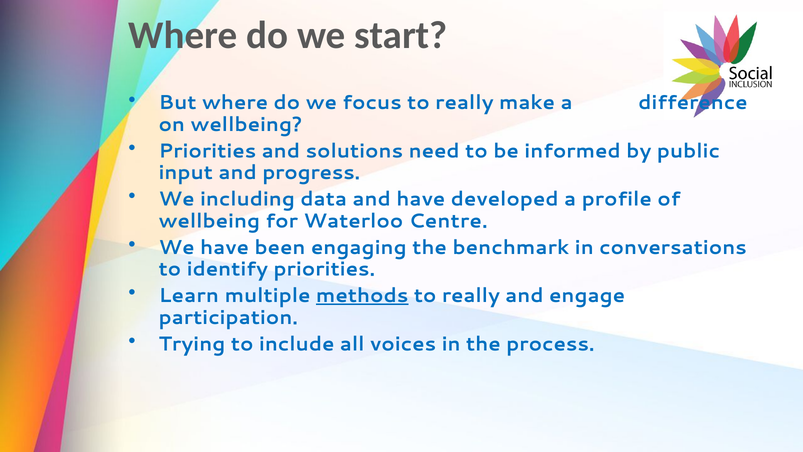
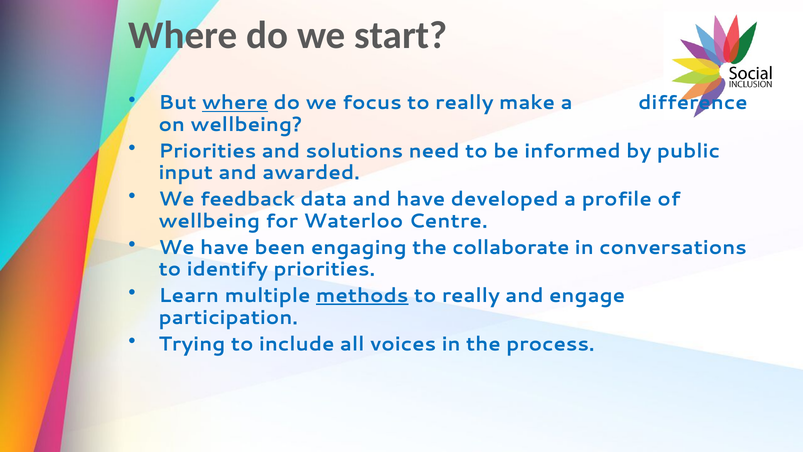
where underline: none -> present (235, 103)
progress: progress -> awarded (311, 173)
including: including -> feedback (248, 199)
benchmark: benchmark -> collaborate (511, 247)
